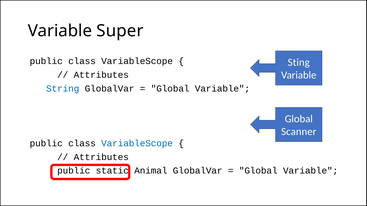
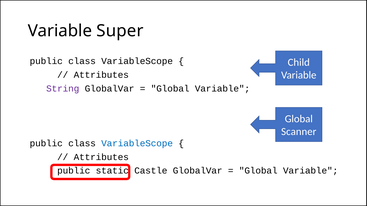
Sting: Sting -> Child (299, 62)
String colour: blue -> purple (63, 89)
Animal: Animal -> Castle (151, 171)
